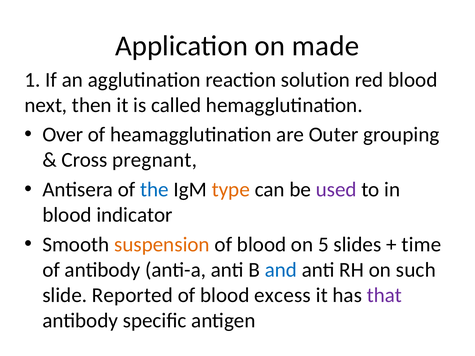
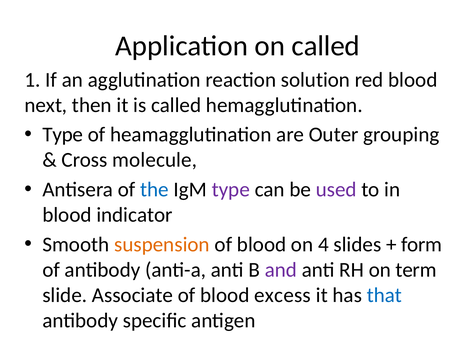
on made: made -> called (326, 46)
Over: Over -> Type (63, 135)
pregnant: pregnant -> molecule (155, 160)
type colour: orange -> purple (231, 190)
5: 5 -> 4 (323, 245)
time: time -> form (422, 245)
and colour: blue -> purple (281, 270)
such: such -> term (416, 270)
Reported: Reported -> Associate (133, 295)
that colour: purple -> blue (384, 295)
